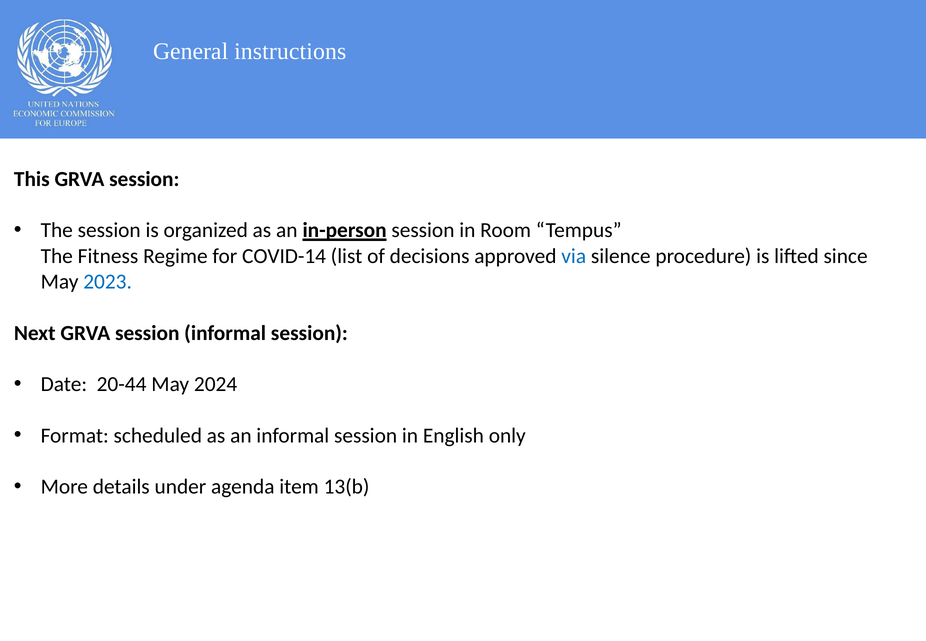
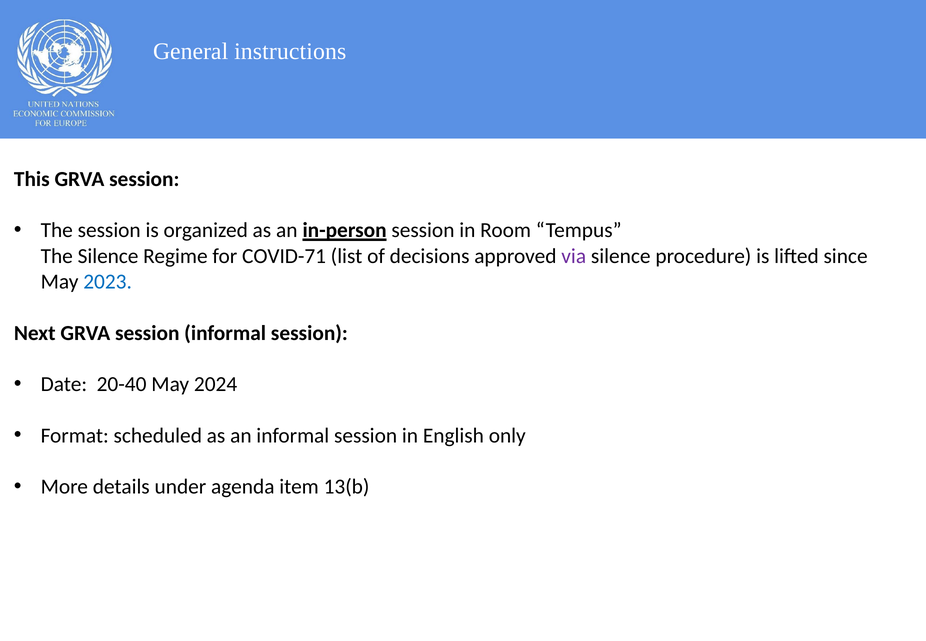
The Fitness: Fitness -> Silence (108, 256)
COVID-14: COVID-14 -> COVID-71 (284, 256)
via colour: blue -> purple (574, 256)
20-44: 20-44 -> 20-40 (122, 384)
